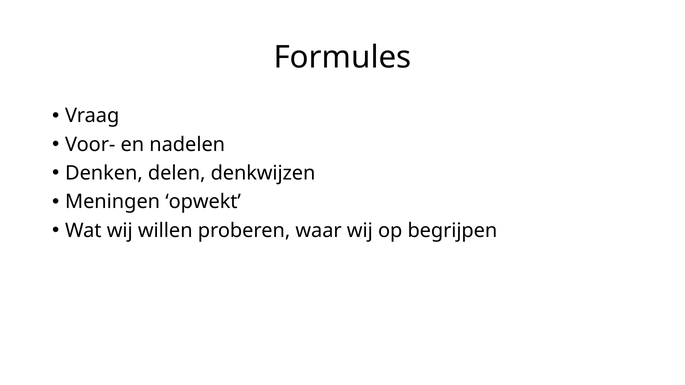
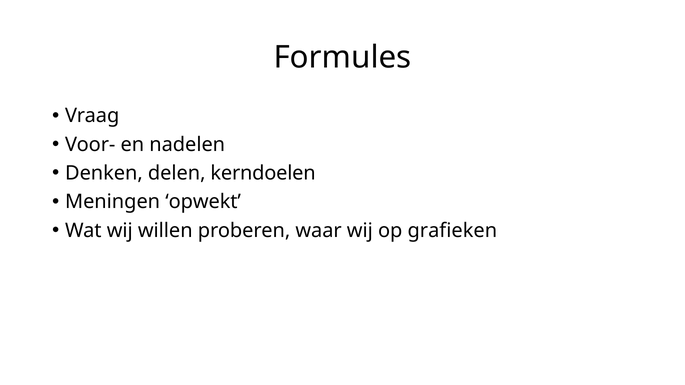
denkwijzen: denkwijzen -> kerndoelen (263, 173)
begrijpen: begrijpen -> grafieken (452, 231)
